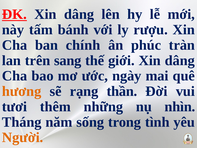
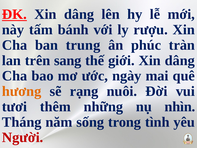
chính: chính -> trung (83, 45)
thần: thần -> nuôi (122, 91)
Người colour: orange -> red (23, 137)
